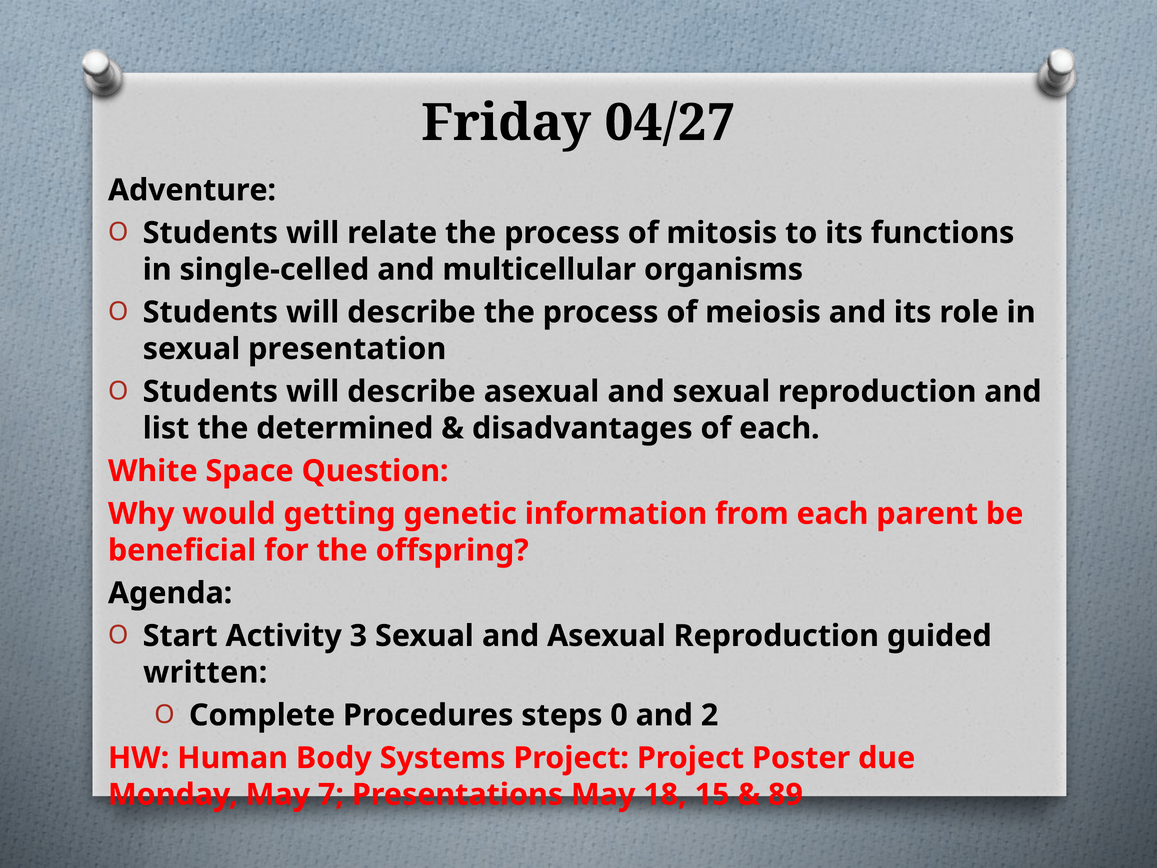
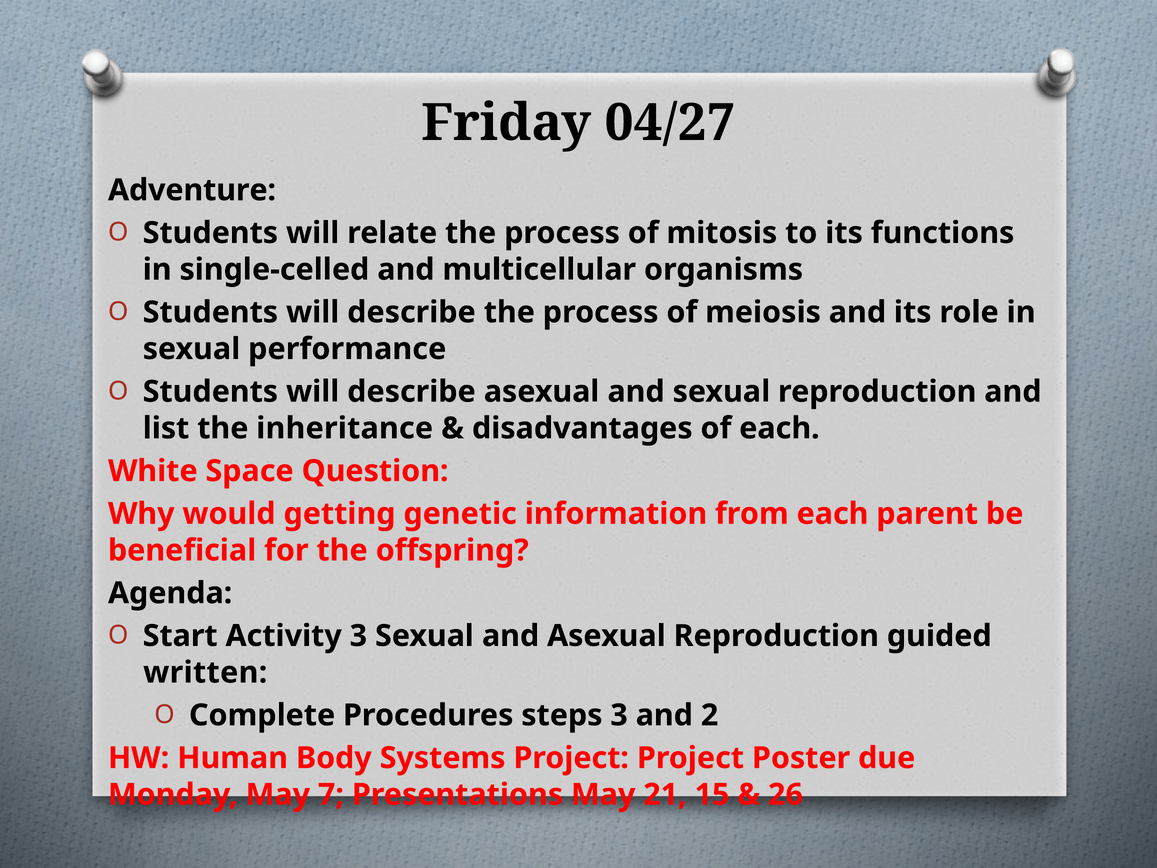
presentation: presentation -> performance (347, 349)
determined: determined -> inheritance (345, 428)
steps 0: 0 -> 3 (619, 715)
18: 18 -> 21 (665, 794)
89: 89 -> 26 (785, 794)
